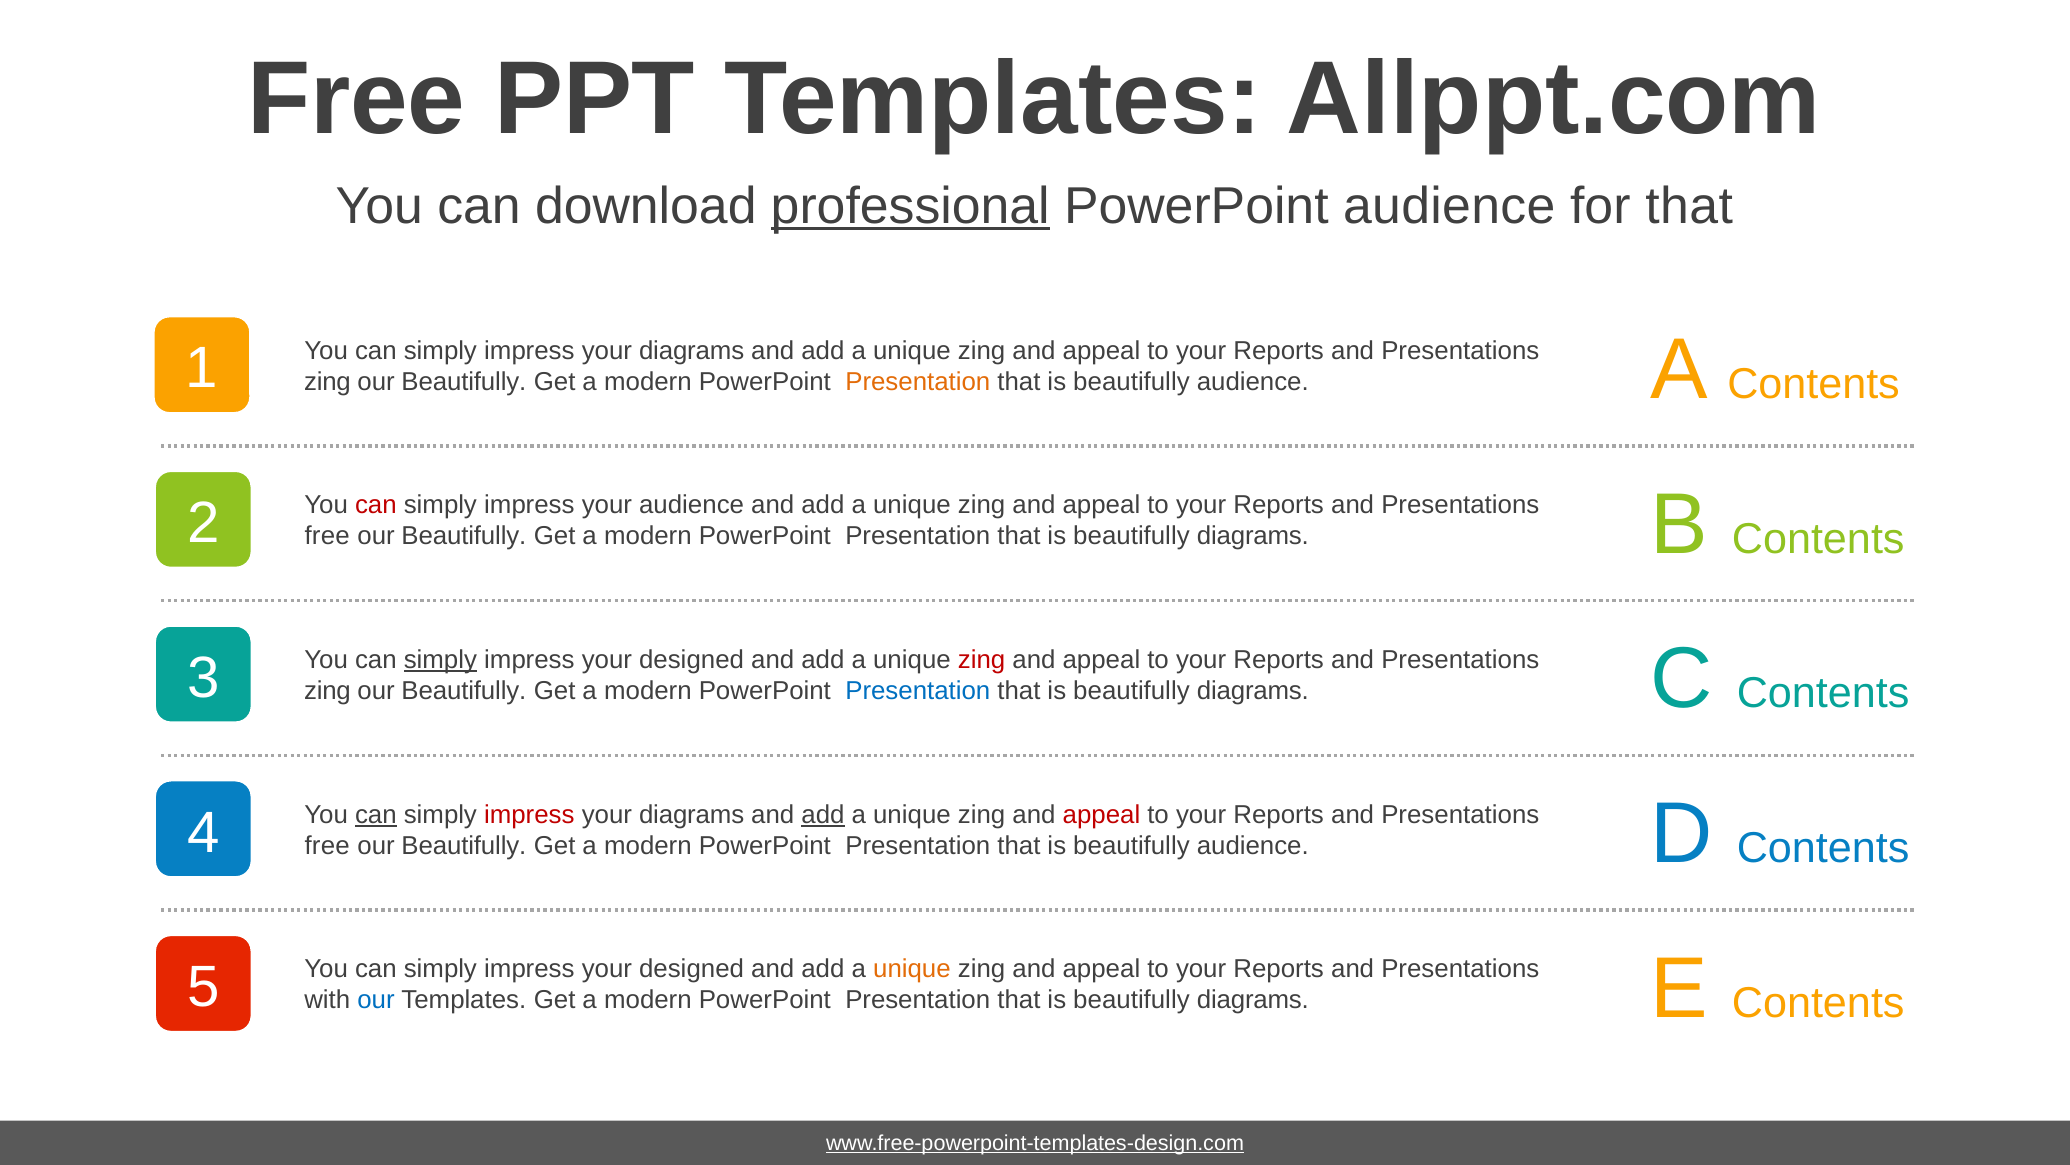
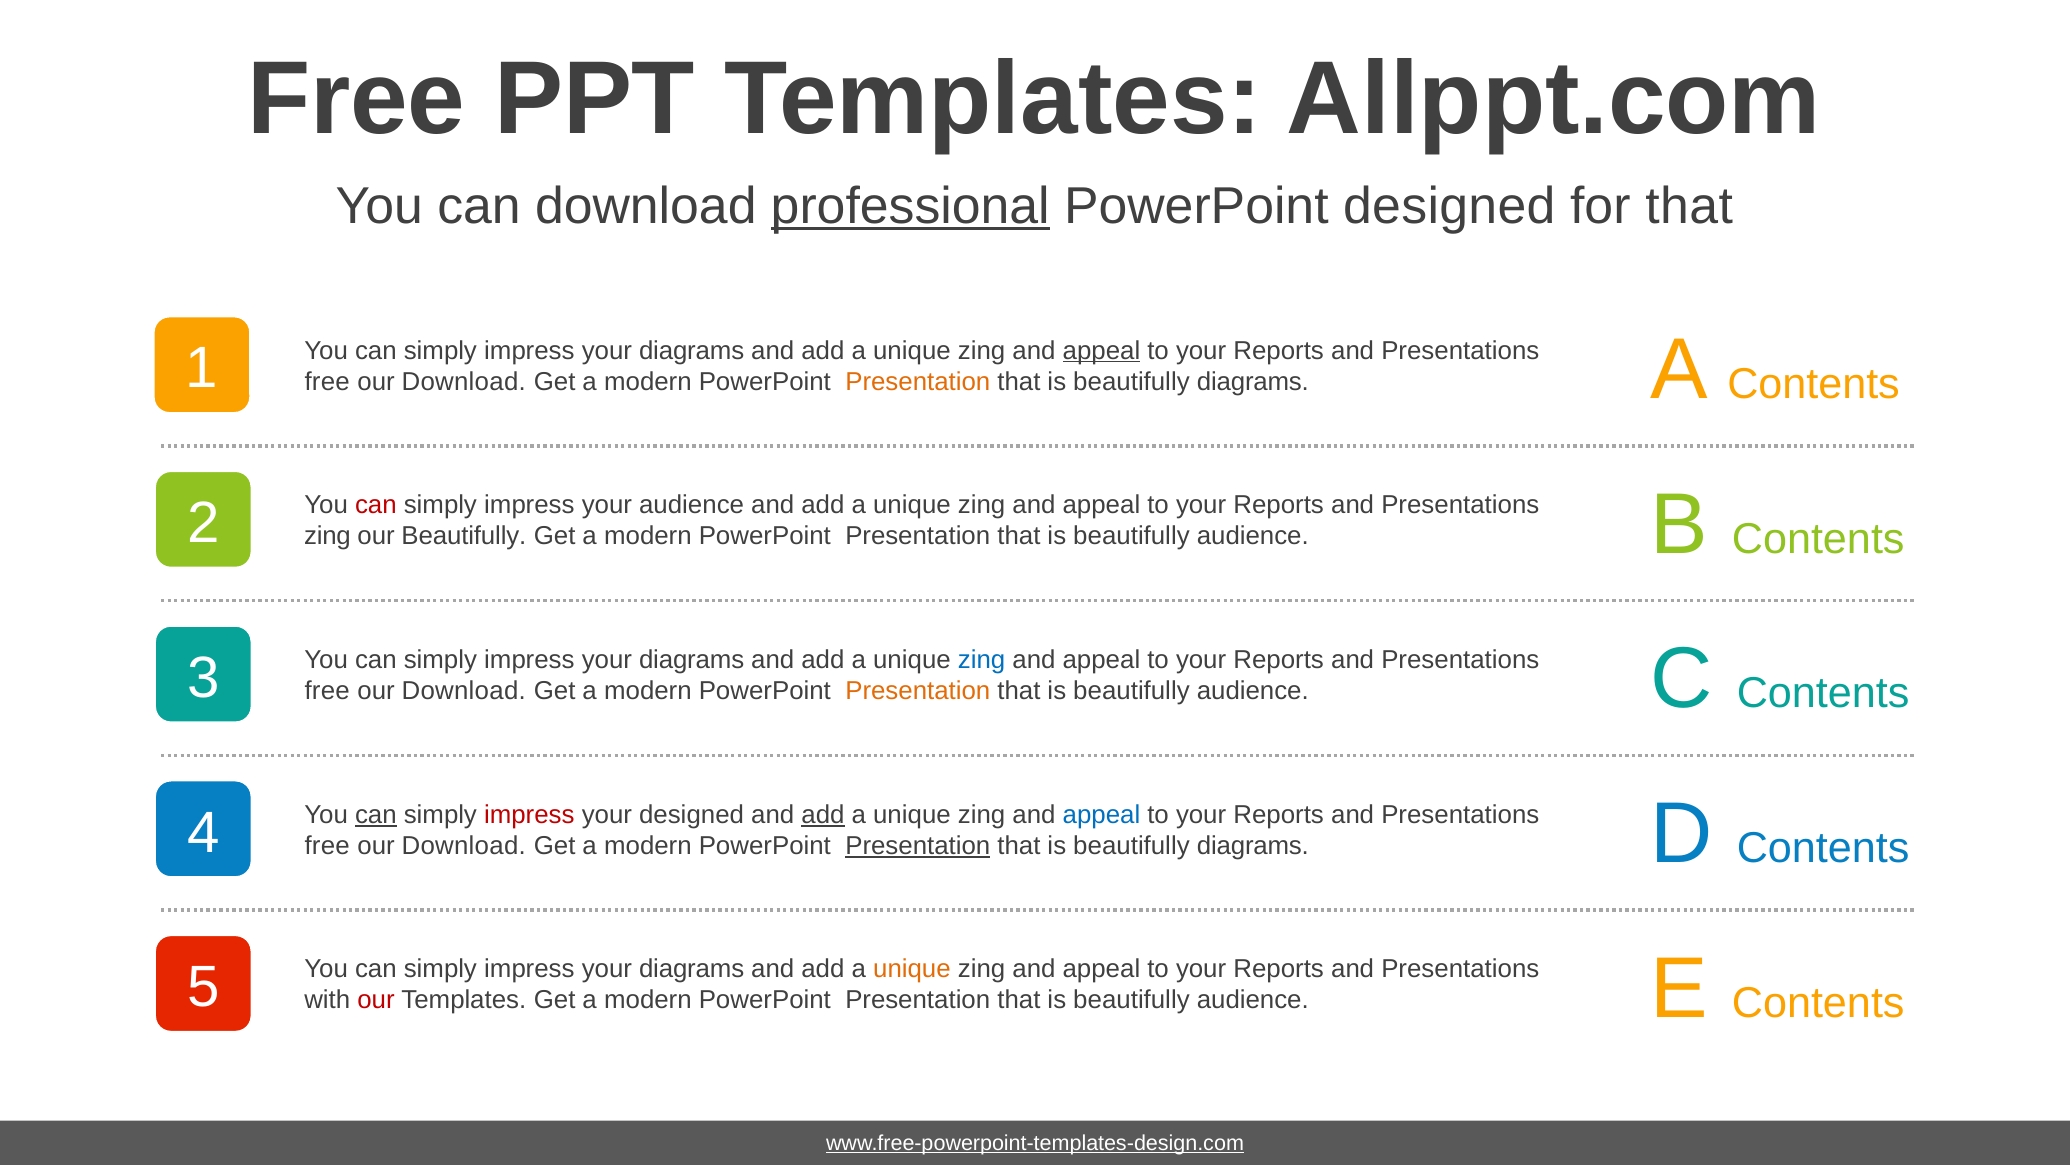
PowerPoint audience: audience -> designed (1449, 206)
appeal underline: none -> present (1102, 350)
zing: zing -> free (327, 381)
Beautifully: Beautifully -> Download (464, 381)
audience: audience -> diagrams (1253, 381)
free: free -> zing (327, 536)
diagrams: diagrams -> audience (1253, 536)
simply underline: present -> none (440, 660)
designed: designed -> diagrams (692, 660)
zing colour: red -> blue (982, 660)
zing: zing -> free (327, 691)
Beautifully: Beautifully -> Download (464, 691)
Presentation colour: blue -> orange (918, 691)
diagrams: diagrams -> audience (1253, 691)
diagrams: diagrams -> designed (692, 814)
appeal colour: red -> blue (1102, 814)
Beautifully: Beautifully -> Download (464, 845)
Presentation underline: none -> present (918, 845)
audience: audience -> diagrams (1253, 845)
designed: designed -> diagrams (692, 969)
our colour: blue -> red (376, 1000)
diagrams: diagrams -> audience (1253, 1000)
